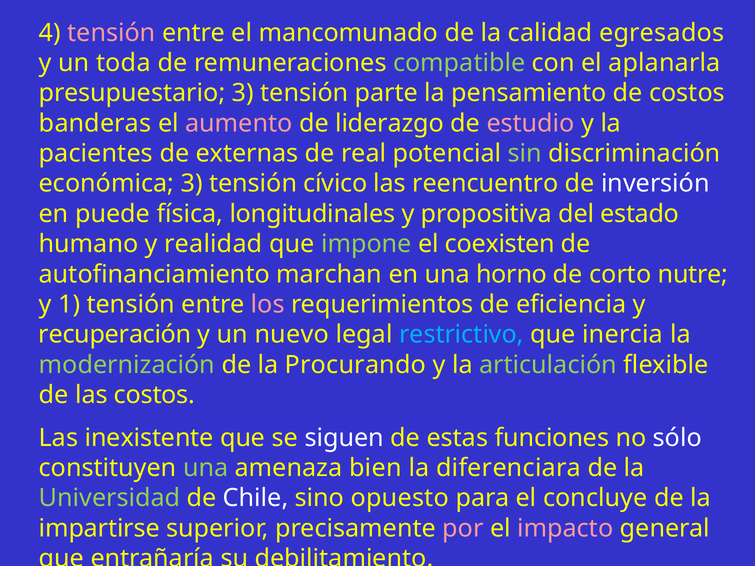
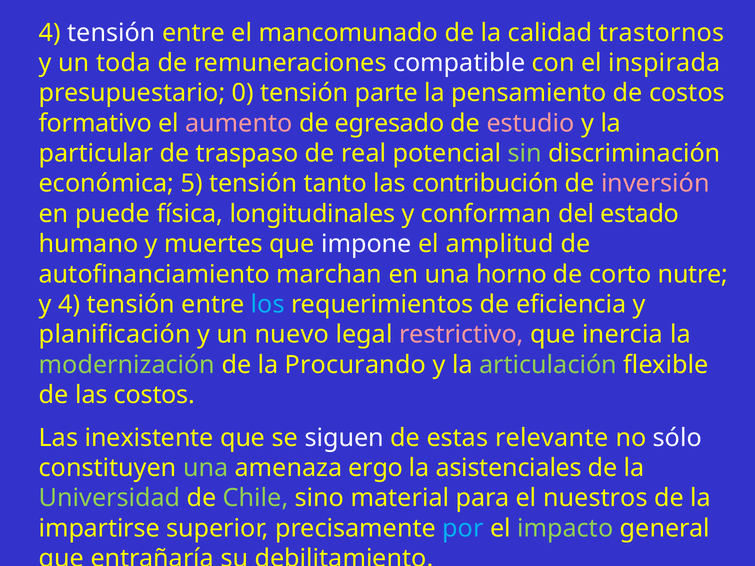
tensión colour: pink -> white (111, 33)
egresados: egresados -> trastornos (662, 33)
compatible colour: light green -> white (459, 63)
aplanarla: aplanarla -> inspirada (664, 63)
presupuestario 3: 3 -> 0 (243, 93)
banderas: banderas -> formativo (95, 123)
liderazgo: liderazgo -> egresado (390, 123)
pacientes: pacientes -> particular (96, 154)
externas: externas -> traspaso (247, 154)
económica 3: 3 -> 5 (192, 184)
cívico: cívico -> tanto (335, 184)
reencuentro: reencuentro -> contribución (486, 184)
inversión colour: white -> pink (655, 184)
propositiva: propositiva -> conforman (486, 214)
realidad: realidad -> muertes (214, 244)
impone colour: light green -> white (366, 244)
coexisten: coexisten -> amplitud (500, 244)
y 1: 1 -> 4 (69, 305)
los colour: pink -> light blue (268, 305)
recuperación: recuperación -> planificación (115, 335)
restrictivo colour: light blue -> pink (461, 335)
funciones: funciones -> relevante (552, 438)
bien: bien -> ergo (376, 468)
diferenciara: diferenciara -> asistenciales (509, 468)
Chile colour: white -> light green (256, 498)
opuesto: opuesto -> material (400, 498)
concluye: concluye -> nuestros (595, 498)
por colour: pink -> light blue (463, 529)
impacto colour: pink -> light green (565, 529)
